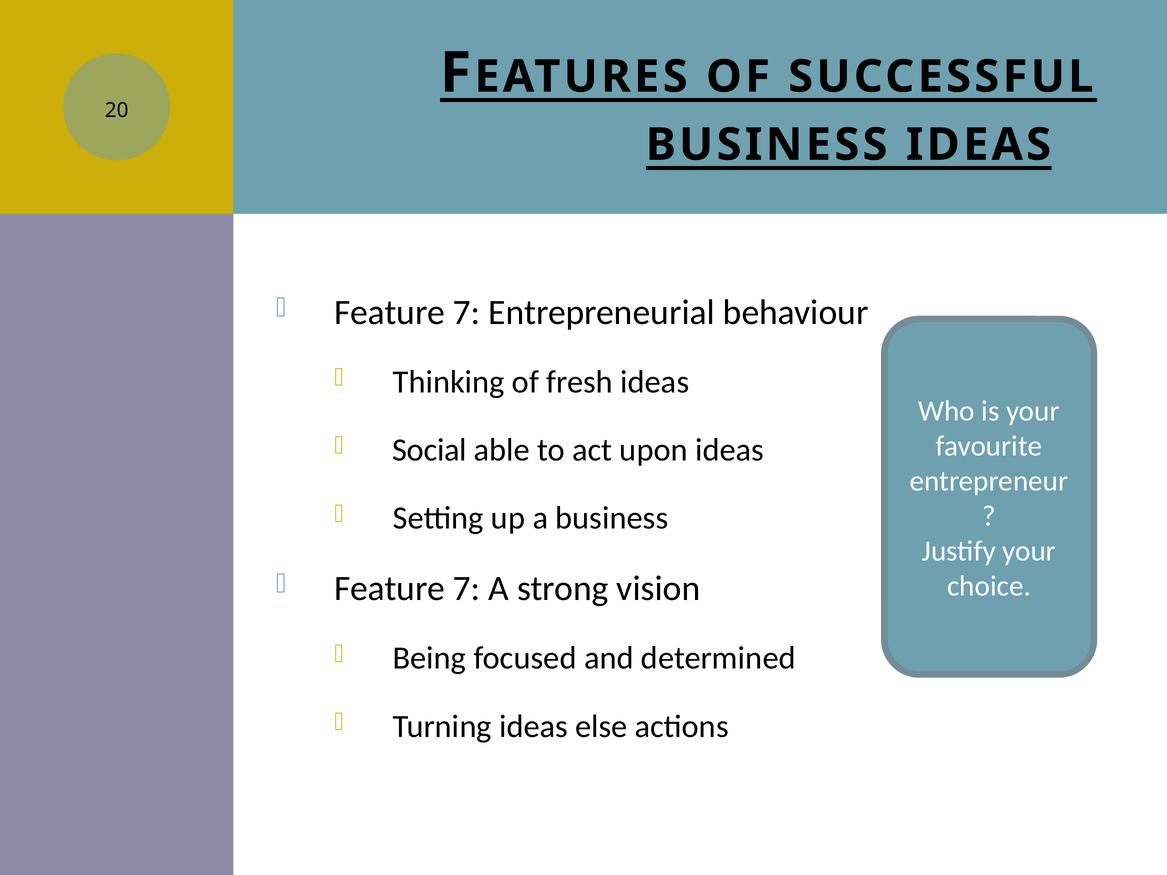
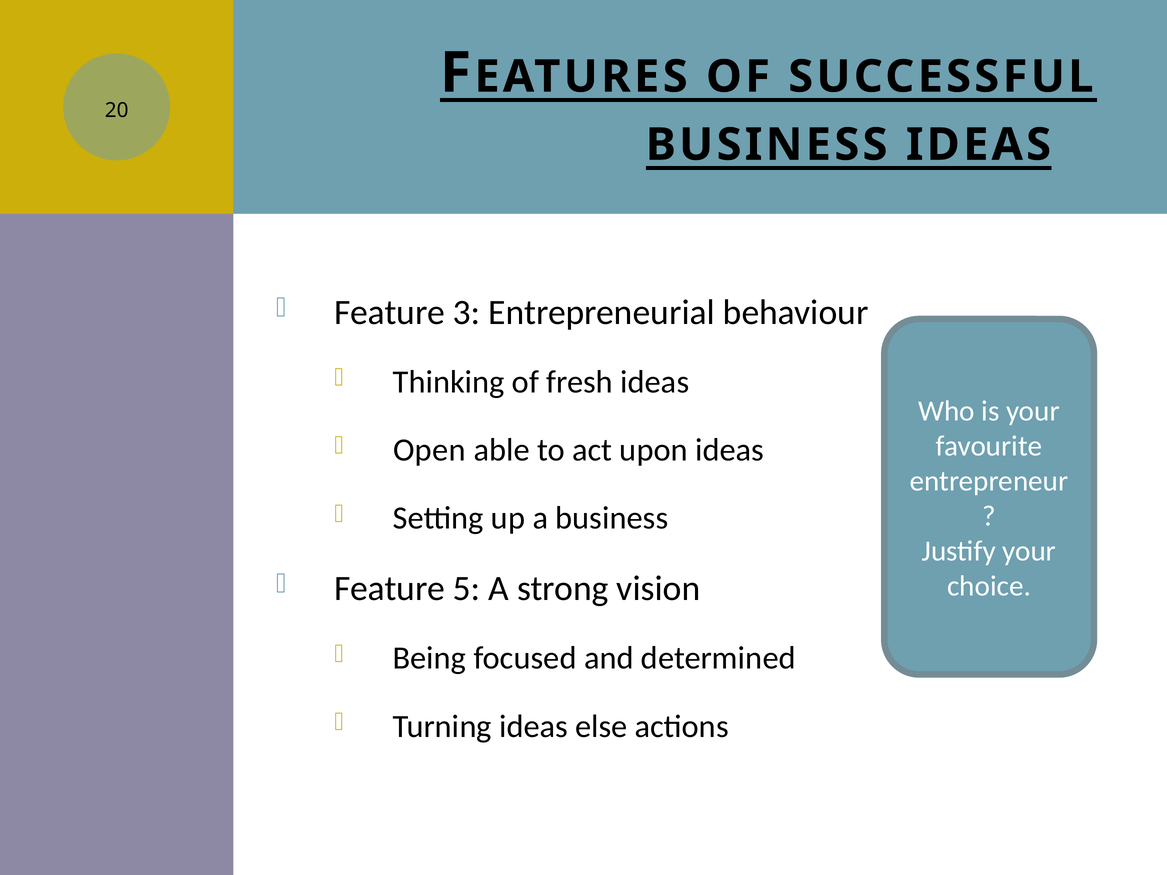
7: 7 -> 3 (467, 312)
Social: Social -> Open (429, 450)
7: 7 -> 5 (467, 589)
